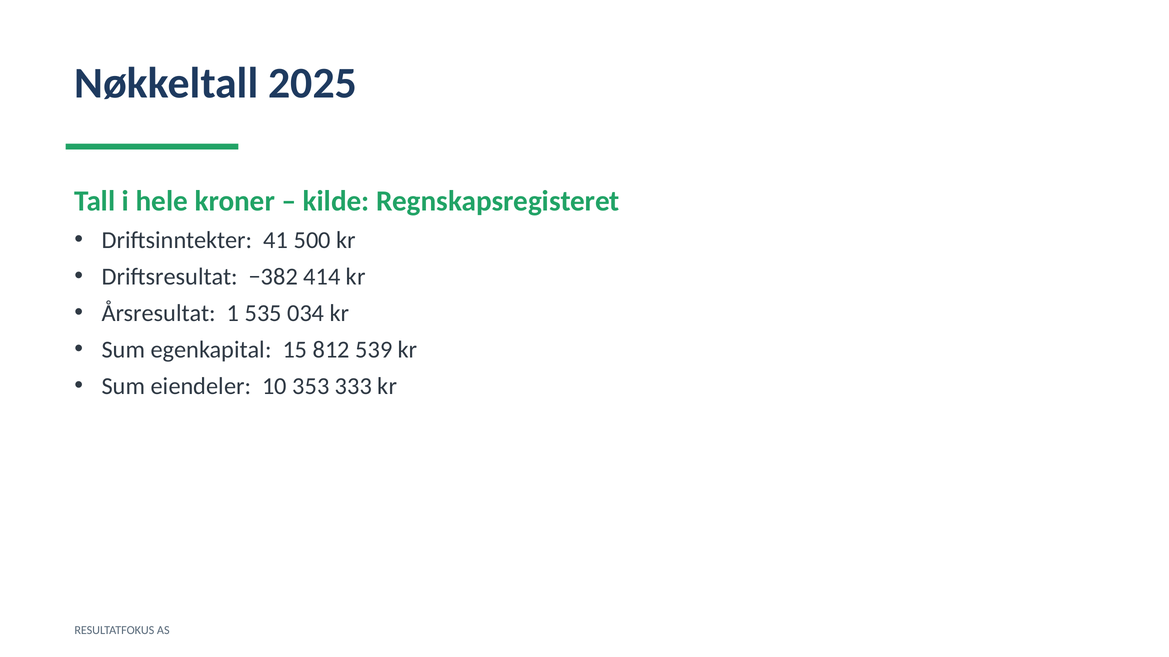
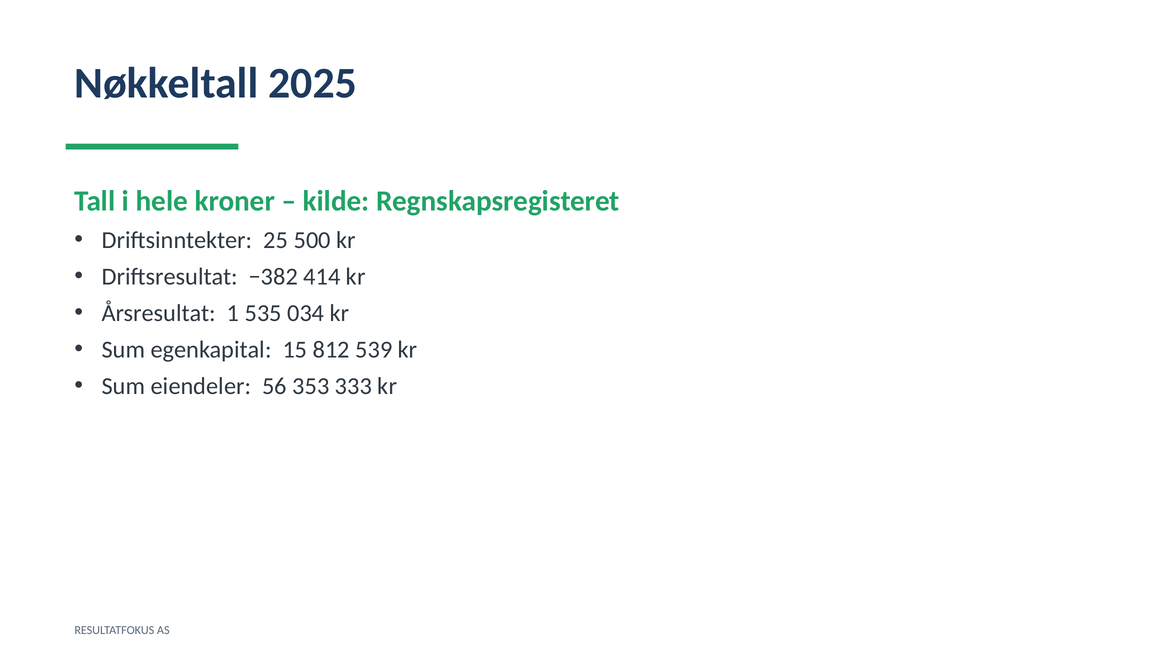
41: 41 -> 25 (276, 240)
10: 10 -> 56 (274, 387)
